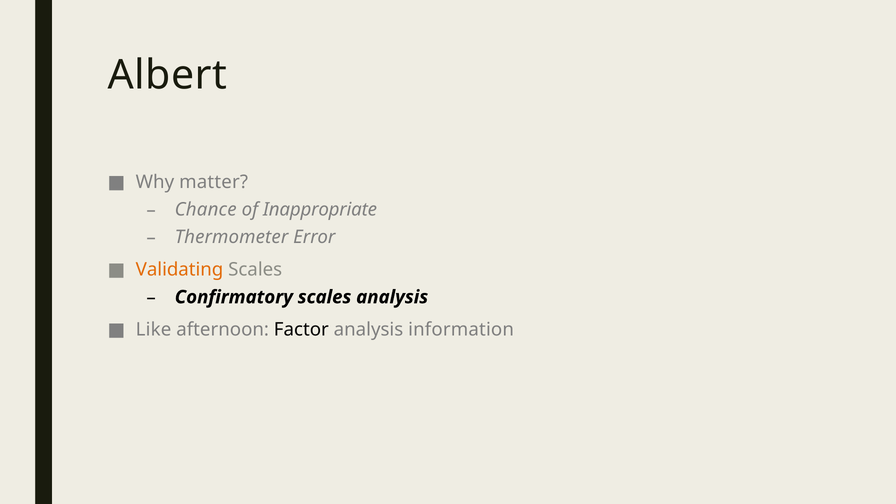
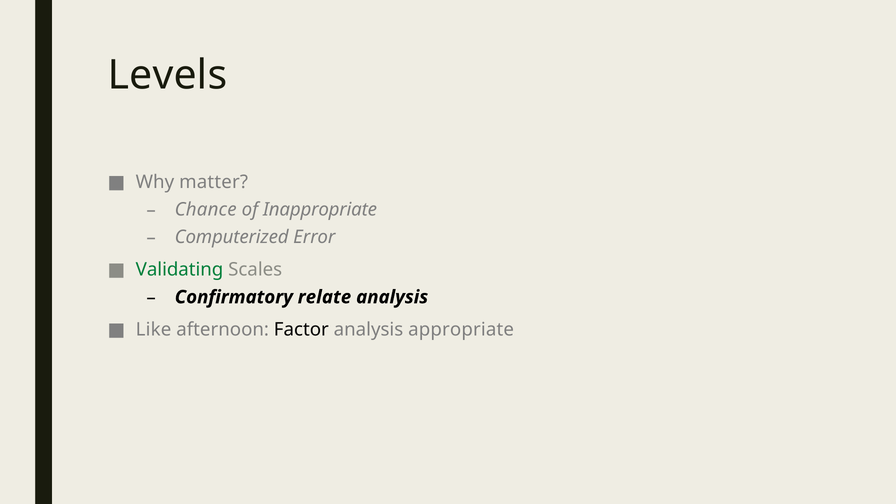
Albert: Albert -> Levels (167, 75)
Thermometer: Thermometer -> Computerized (232, 237)
Validating colour: orange -> green (180, 270)
Confirmatory scales: scales -> relate (324, 297)
information: information -> appropriate (461, 329)
